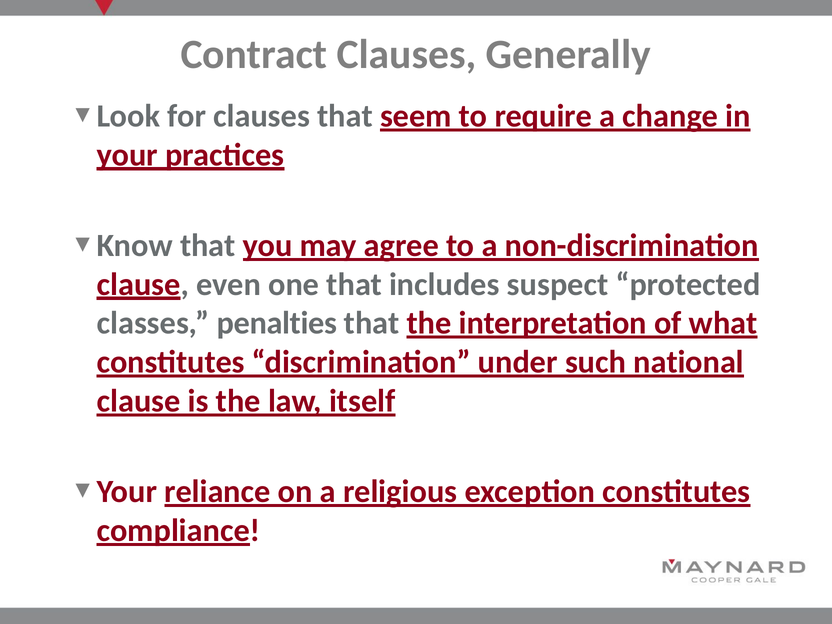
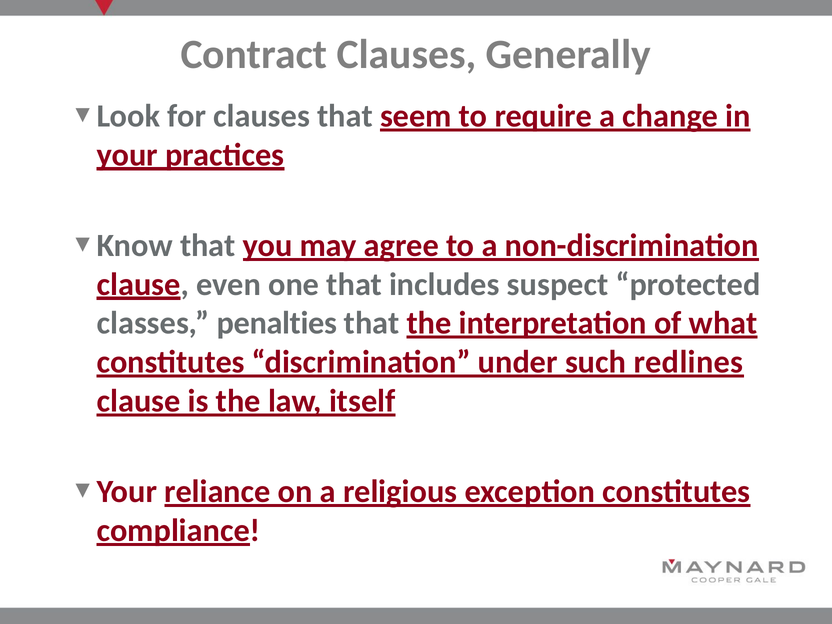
national: national -> redlines (688, 362)
